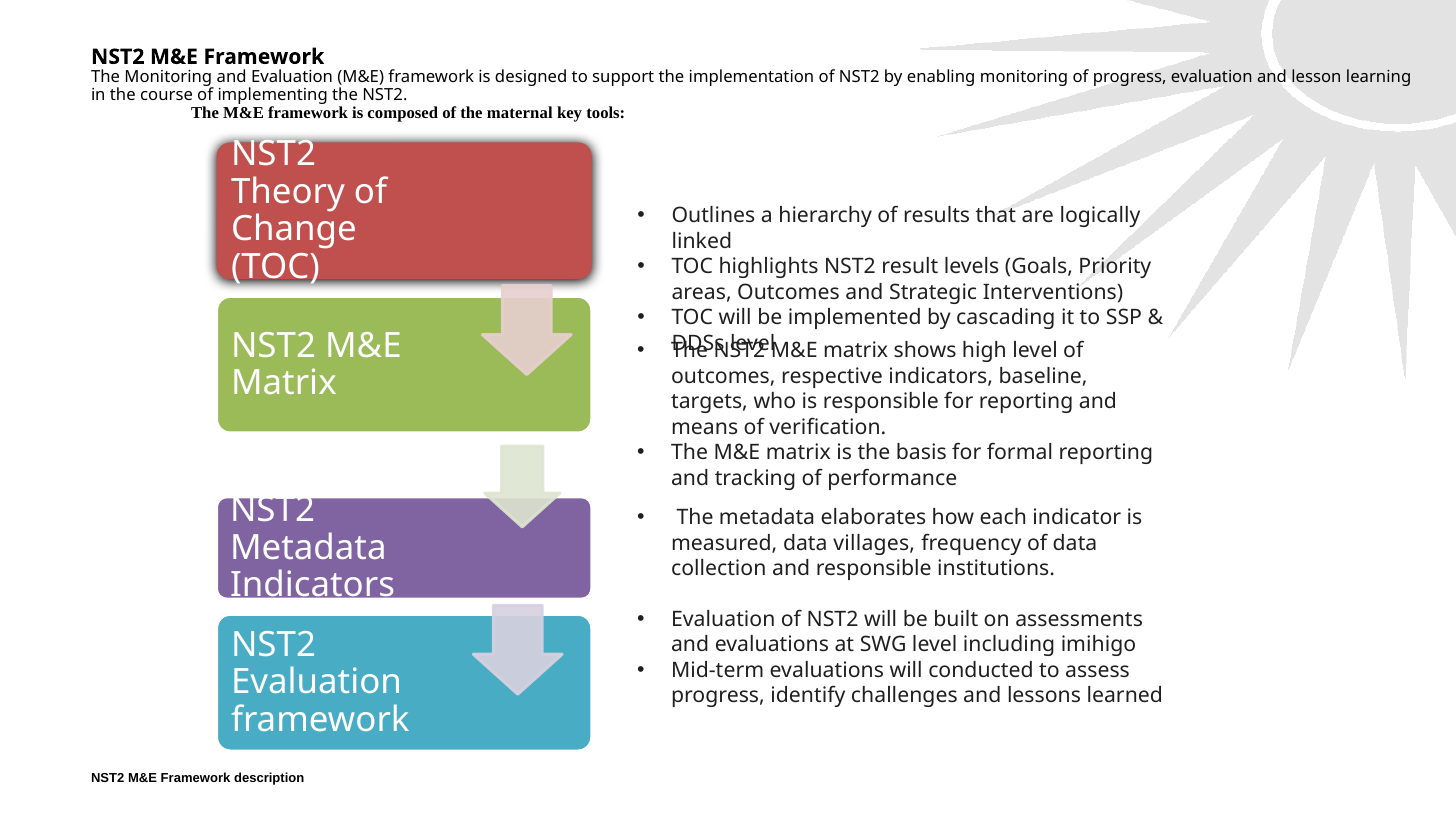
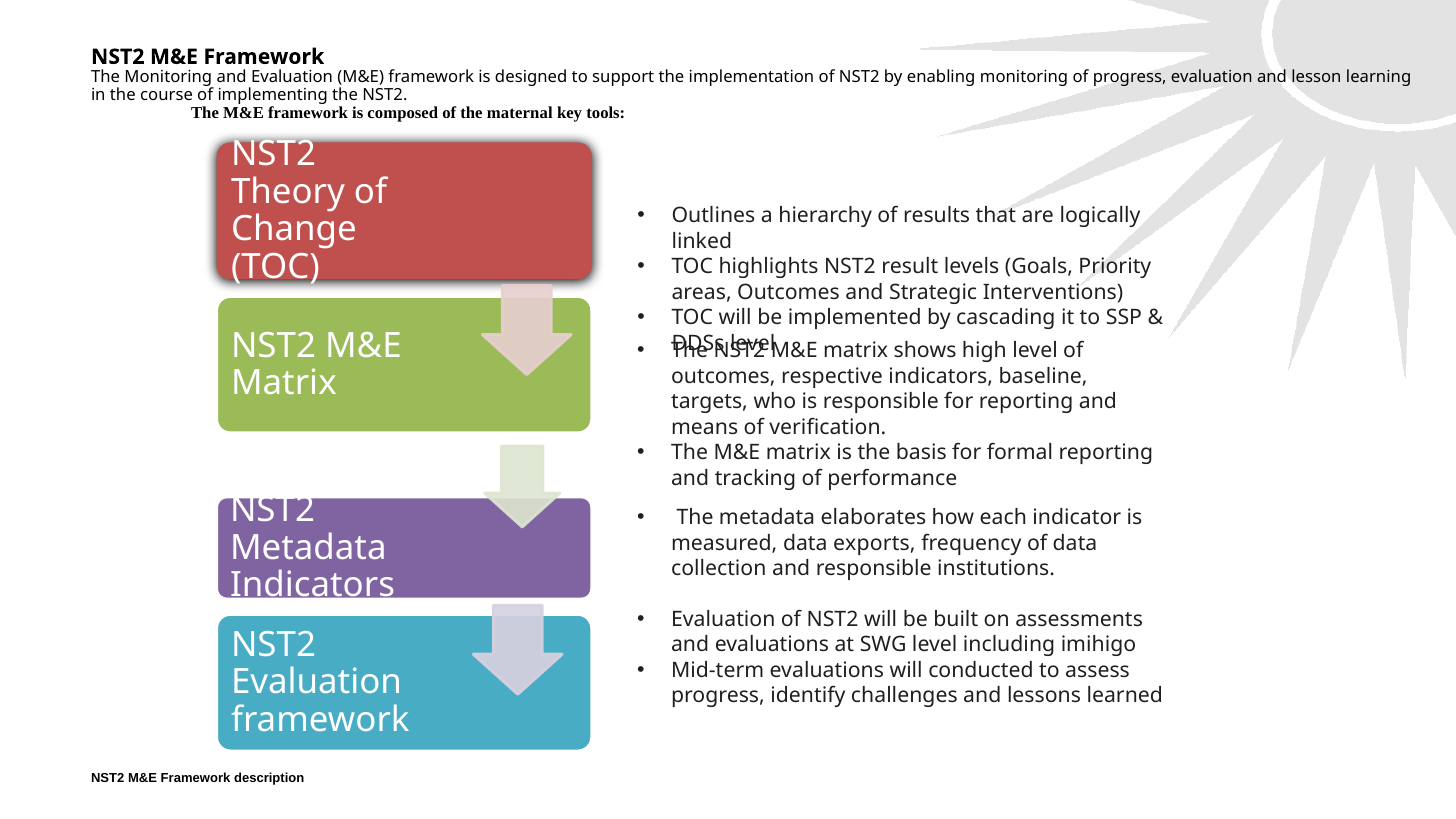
villages: villages -> exports (874, 543)
